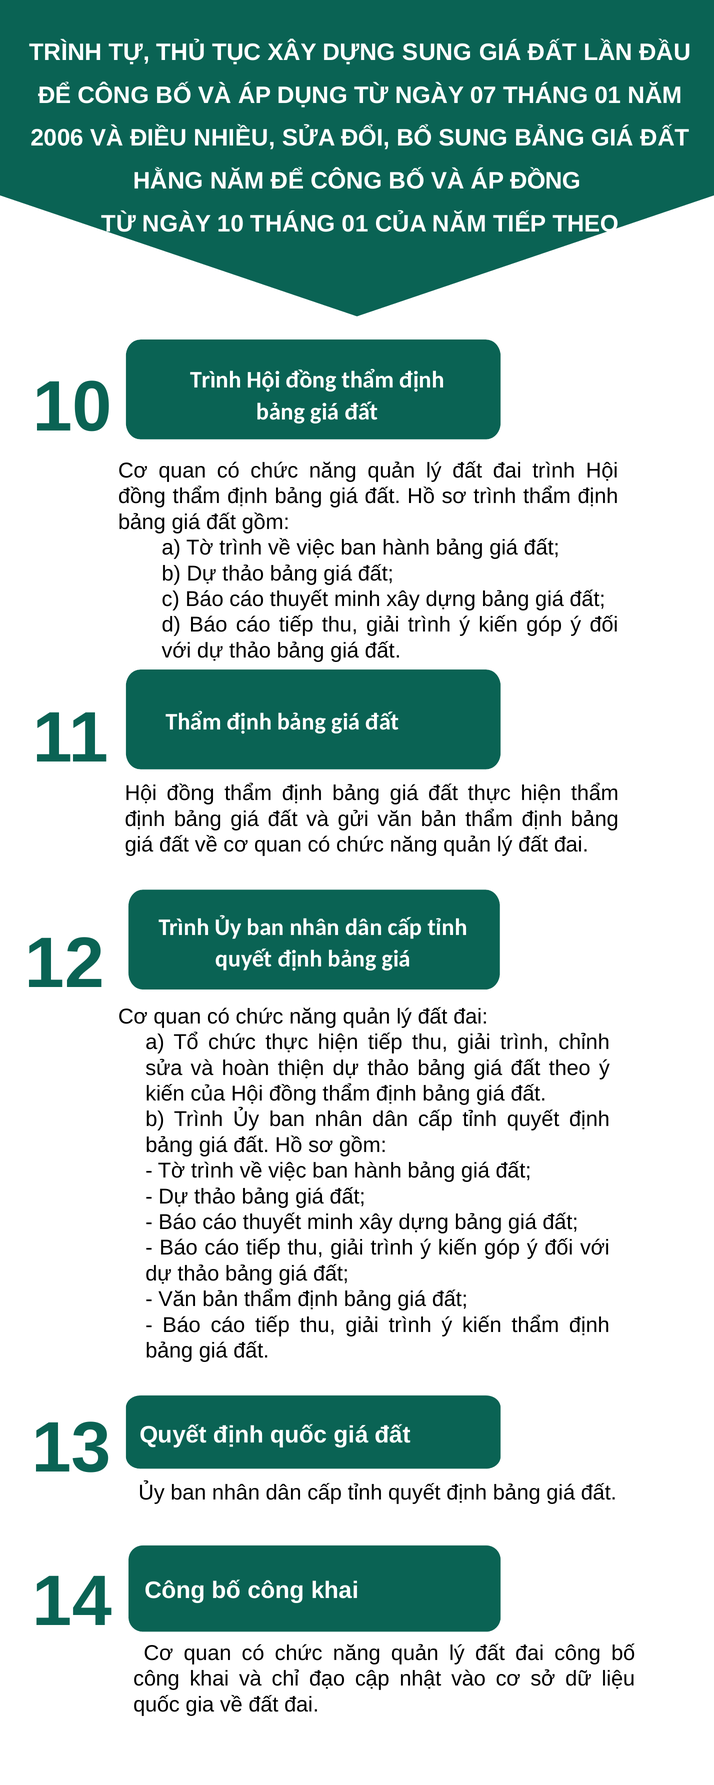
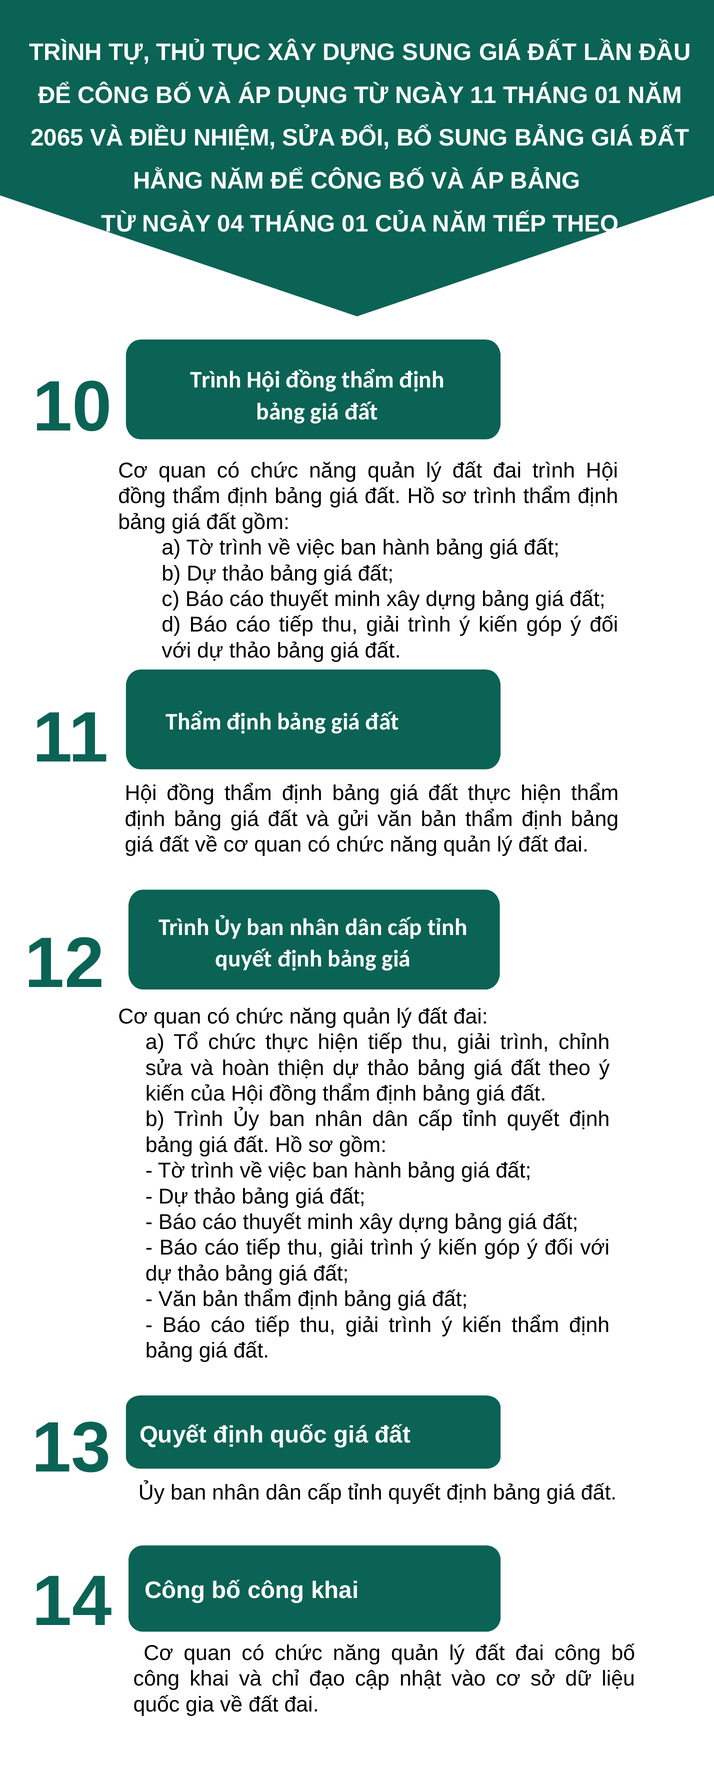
NGÀY 07: 07 -> 11 (483, 95)
2006: 2006 -> 2065 (57, 138)
NHIỀU: NHIỀU -> NHIỆM (235, 138)
ÁP ĐỒNG: ĐỒNG -> BẢNG (545, 181)
NGÀY 10: 10 -> 04 (231, 224)
